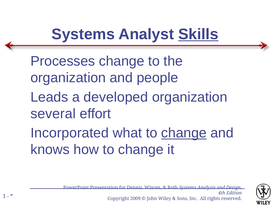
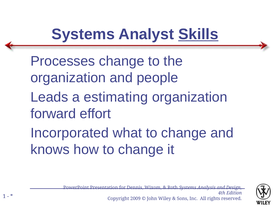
developed: developed -> estimating (116, 97)
several: several -> forward (53, 114)
change underline: present -> none (184, 133)
